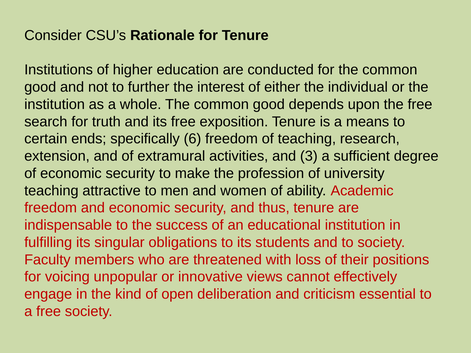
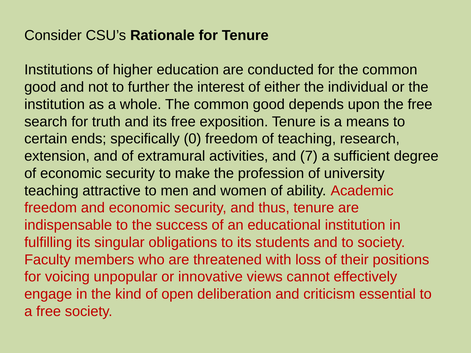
6: 6 -> 0 (192, 139)
3: 3 -> 7 (309, 156)
